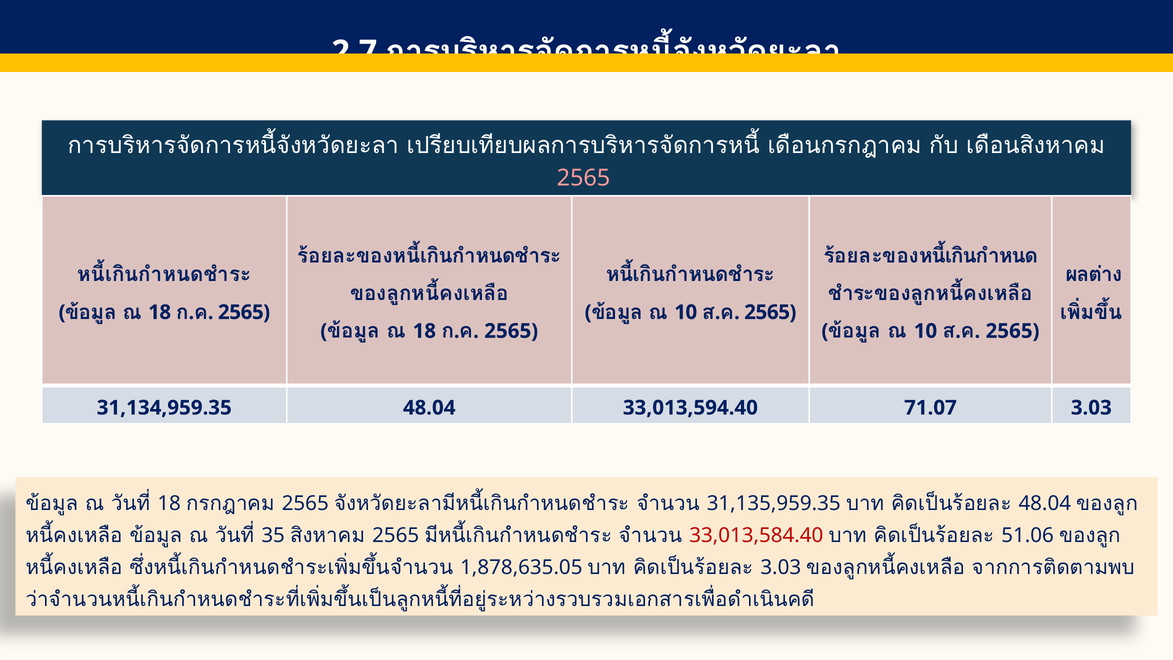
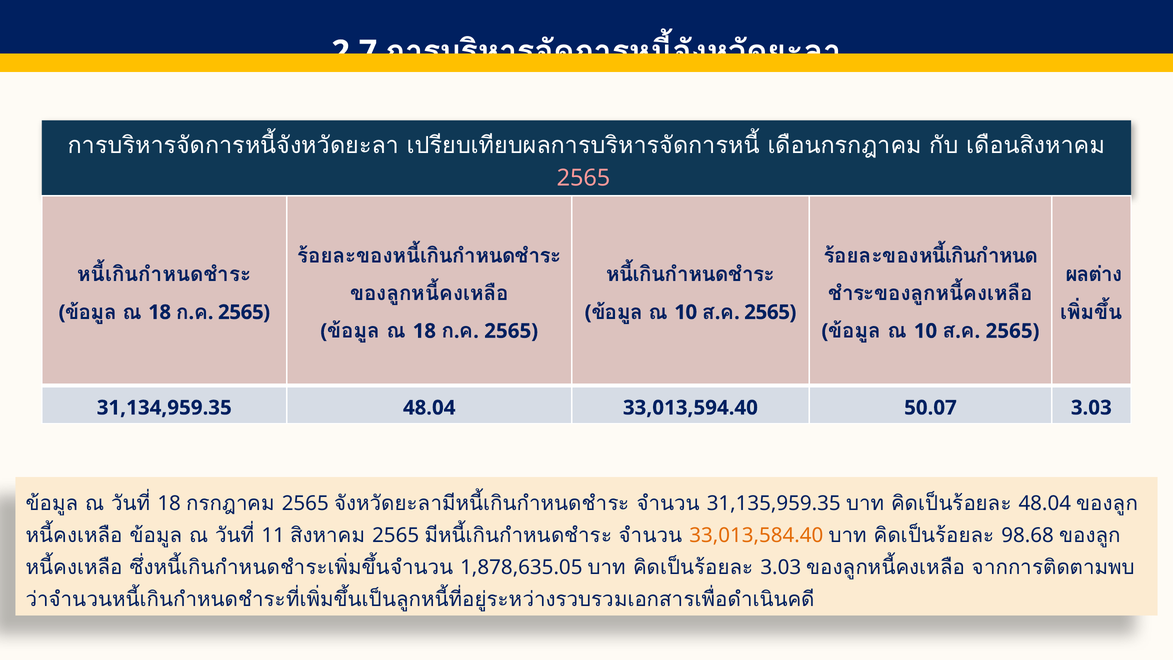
71.07: 71.07 -> 50.07 (930, 408)
35: 35 -> 11 (273, 535)
33,013,584.40 colour: red -> orange (756, 535)
51.06: 51.06 -> 98.68 (1028, 535)
